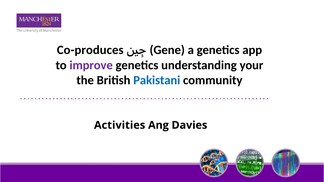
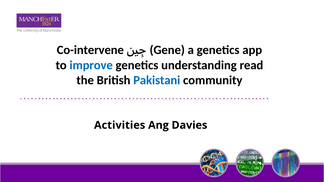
Co-produces: Co-produces -> Co-intervene (90, 50)
improve colour: purple -> blue (91, 65)
your: your -> read (251, 65)
